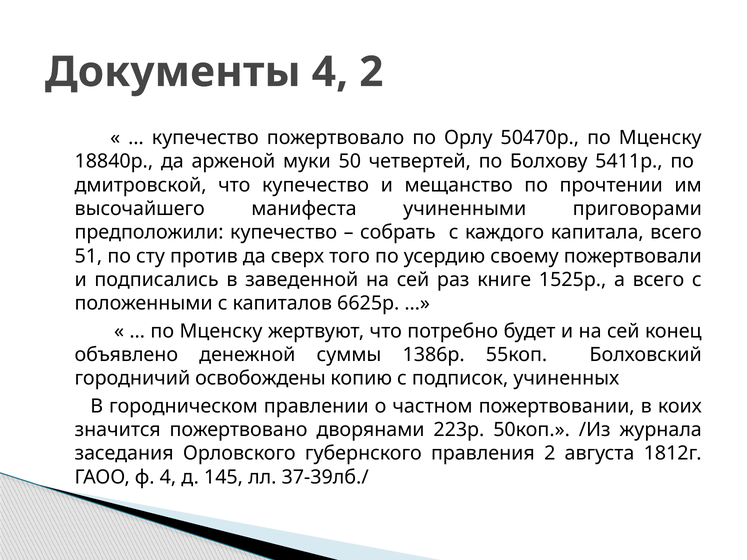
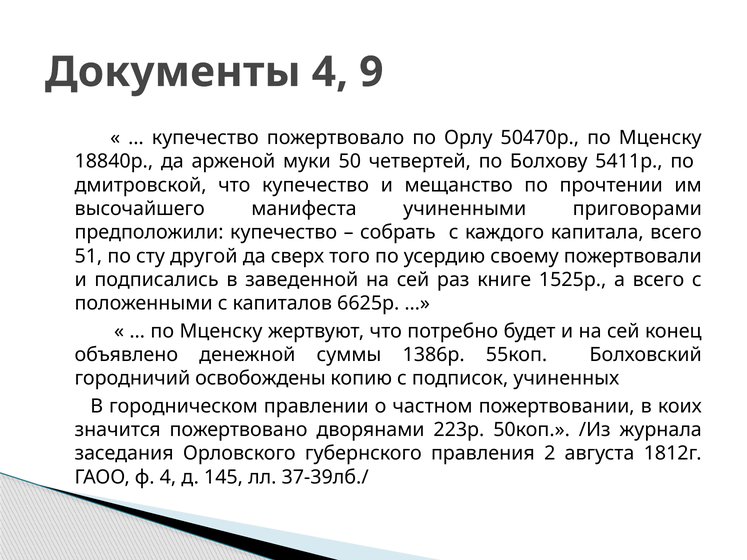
4 2: 2 -> 9 (371, 72)
против: против -> другой (204, 256)
